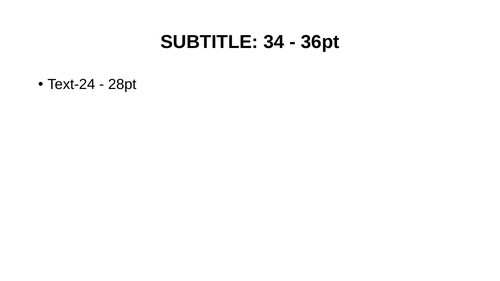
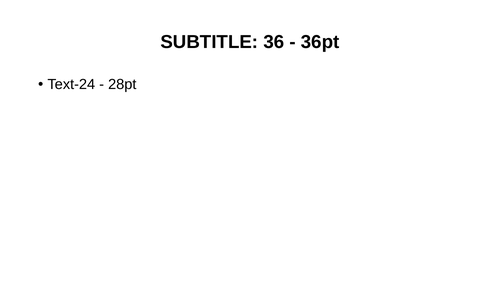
34: 34 -> 36 (274, 42)
